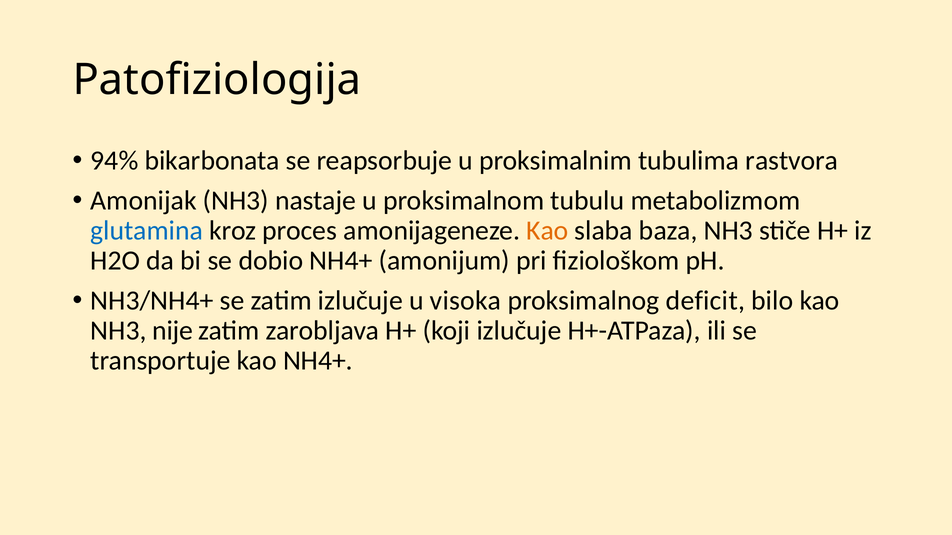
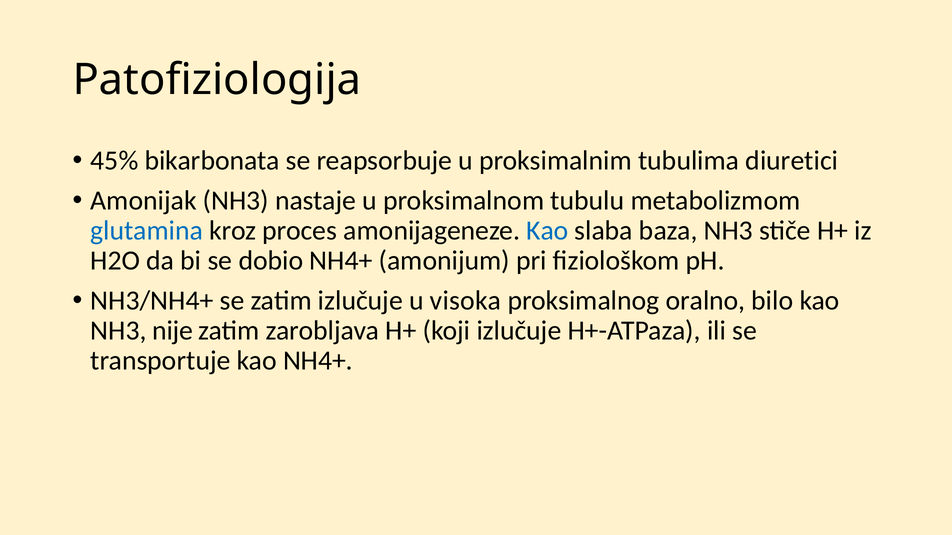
94%: 94% -> 45% (114, 161)
rastvora: rastvora -> diuretici (792, 161)
Kao colour: orange -> blue (547, 231)
deficit: deficit -> oralno (706, 301)
